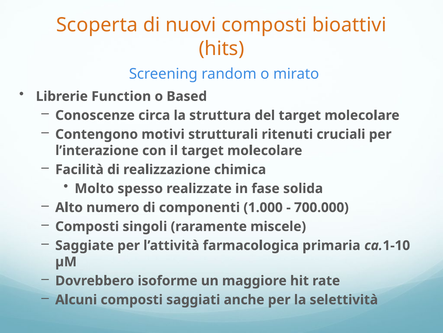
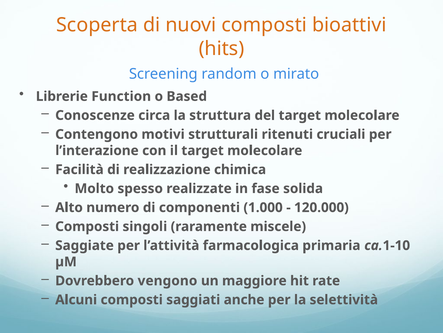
700.000: 700.000 -> 120.000 (321, 207)
isoforme: isoforme -> vengono (167, 280)
